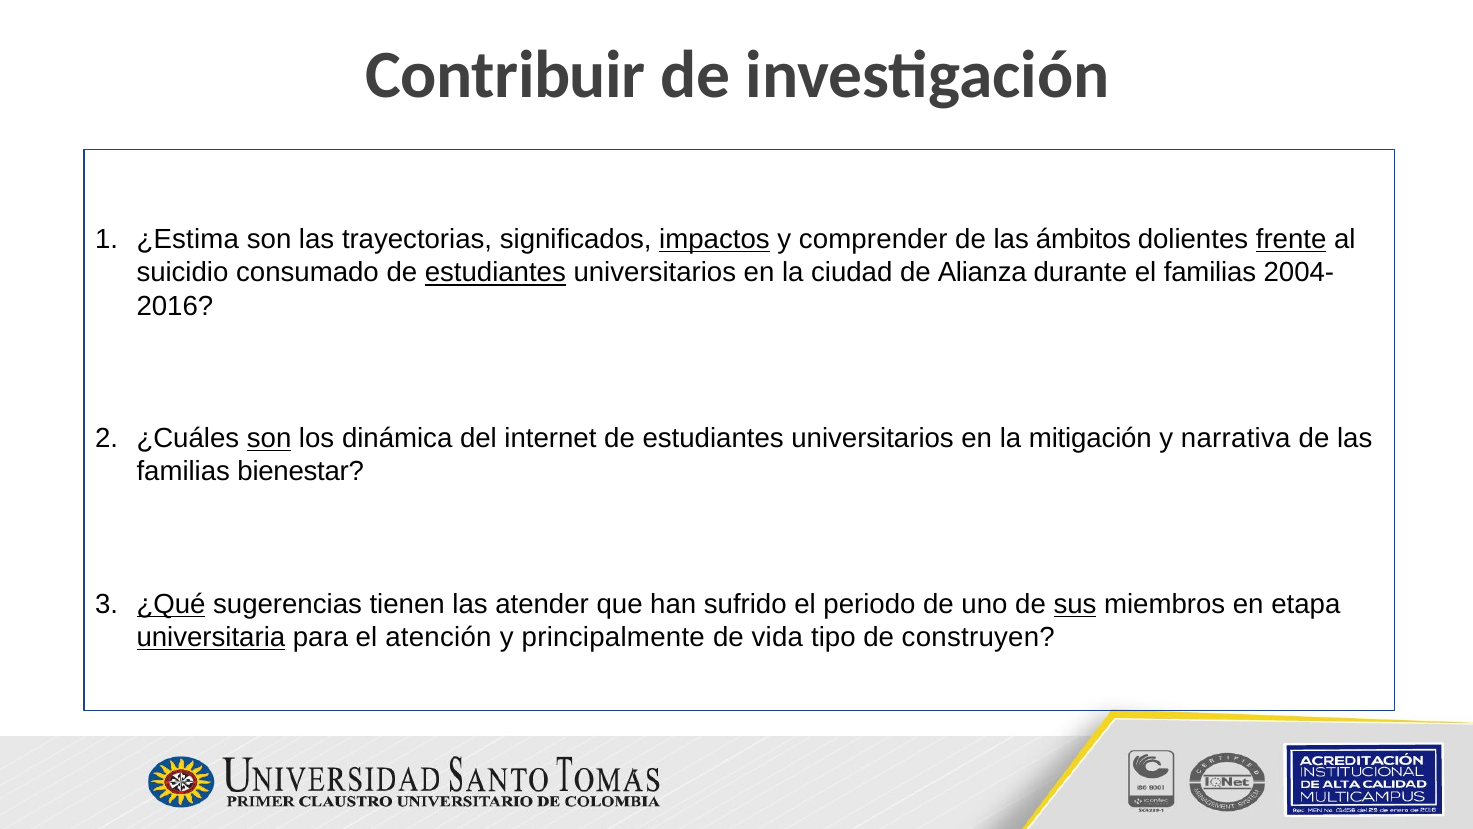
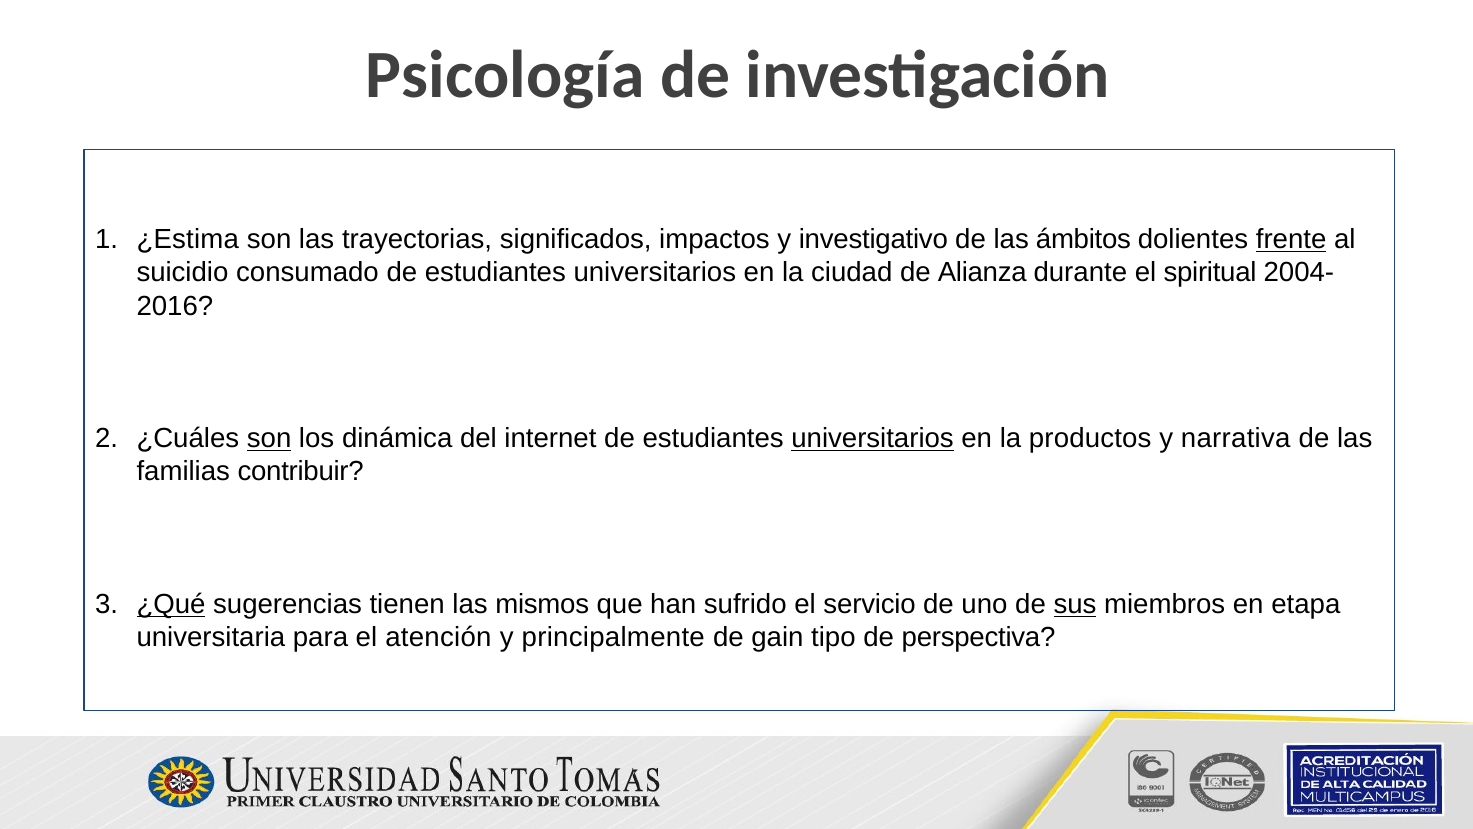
Contribuir: Contribuir -> Psicología (505, 75)
impactos underline: present -> none (714, 240)
comprender: comprender -> investigativo (873, 240)
estudiantes underline: present -> none (495, 273)
el familias: familias -> spiritual (1210, 273)
universitarios underline: none -> present (873, 438)
mitigación: mitigación -> productos (1090, 438)
bienestar: bienestar -> contribuir (301, 472)
atender: atender -> mismos (542, 604)
periodo: periodo -> servicio (870, 604)
universitaria underline: present -> none (211, 637)
vida: vida -> gain (777, 637)
construyen: construyen -> perspectiva (979, 637)
